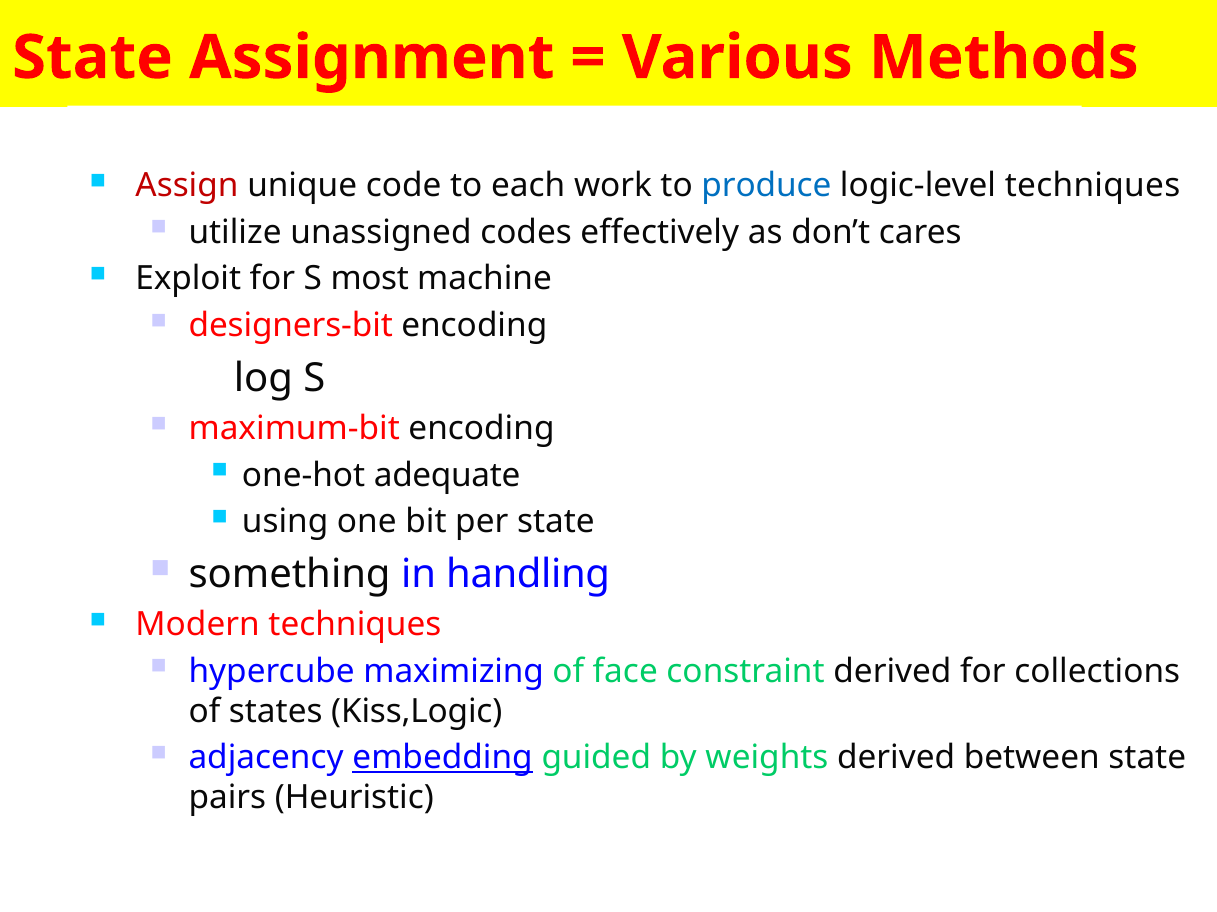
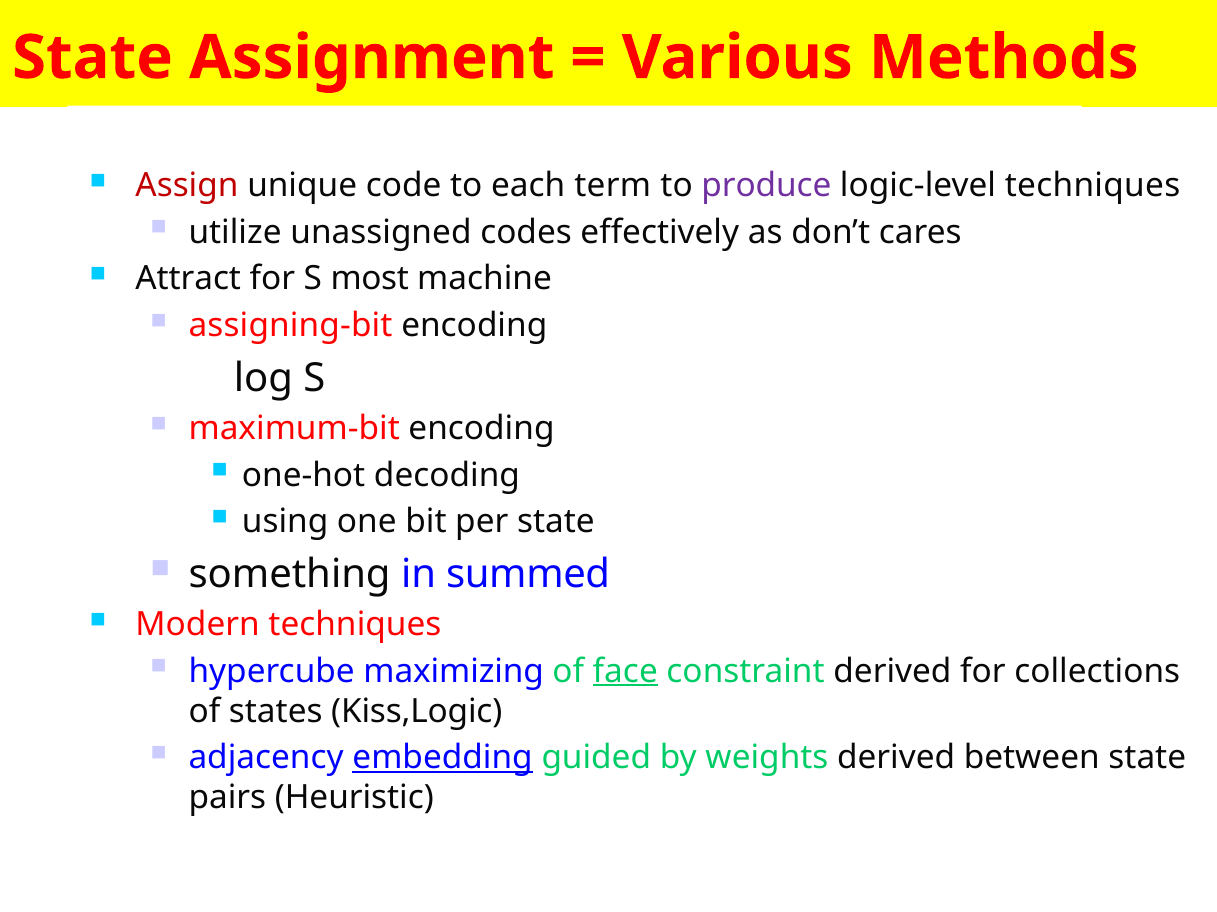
work: work -> term (613, 186)
produce colour: blue -> purple (766, 186)
Exploit: Exploit -> Attract (188, 279)
designers-bit: designers-bit -> assigning-bit (291, 326)
adequate: adequate -> decoding (447, 475)
handling: handling -> summed (528, 574)
face underline: none -> present (625, 671)
